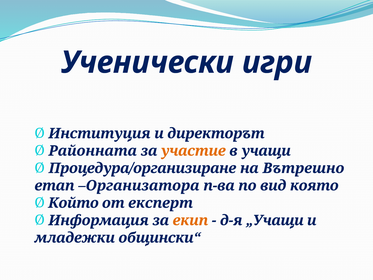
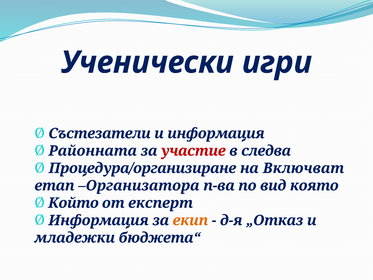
Институция: Институция -> Състезатели (100, 133)
и директорът: директорът -> информация (216, 133)
участие colour: orange -> red (193, 151)
учащи: учащи -> следва (266, 151)
Вътрешно: Вътрешно -> Включват (303, 168)
„Учащи: „Учащи -> „Отказ (275, 220)
общински“: общински“ -> бюджета“ (160, 238)
